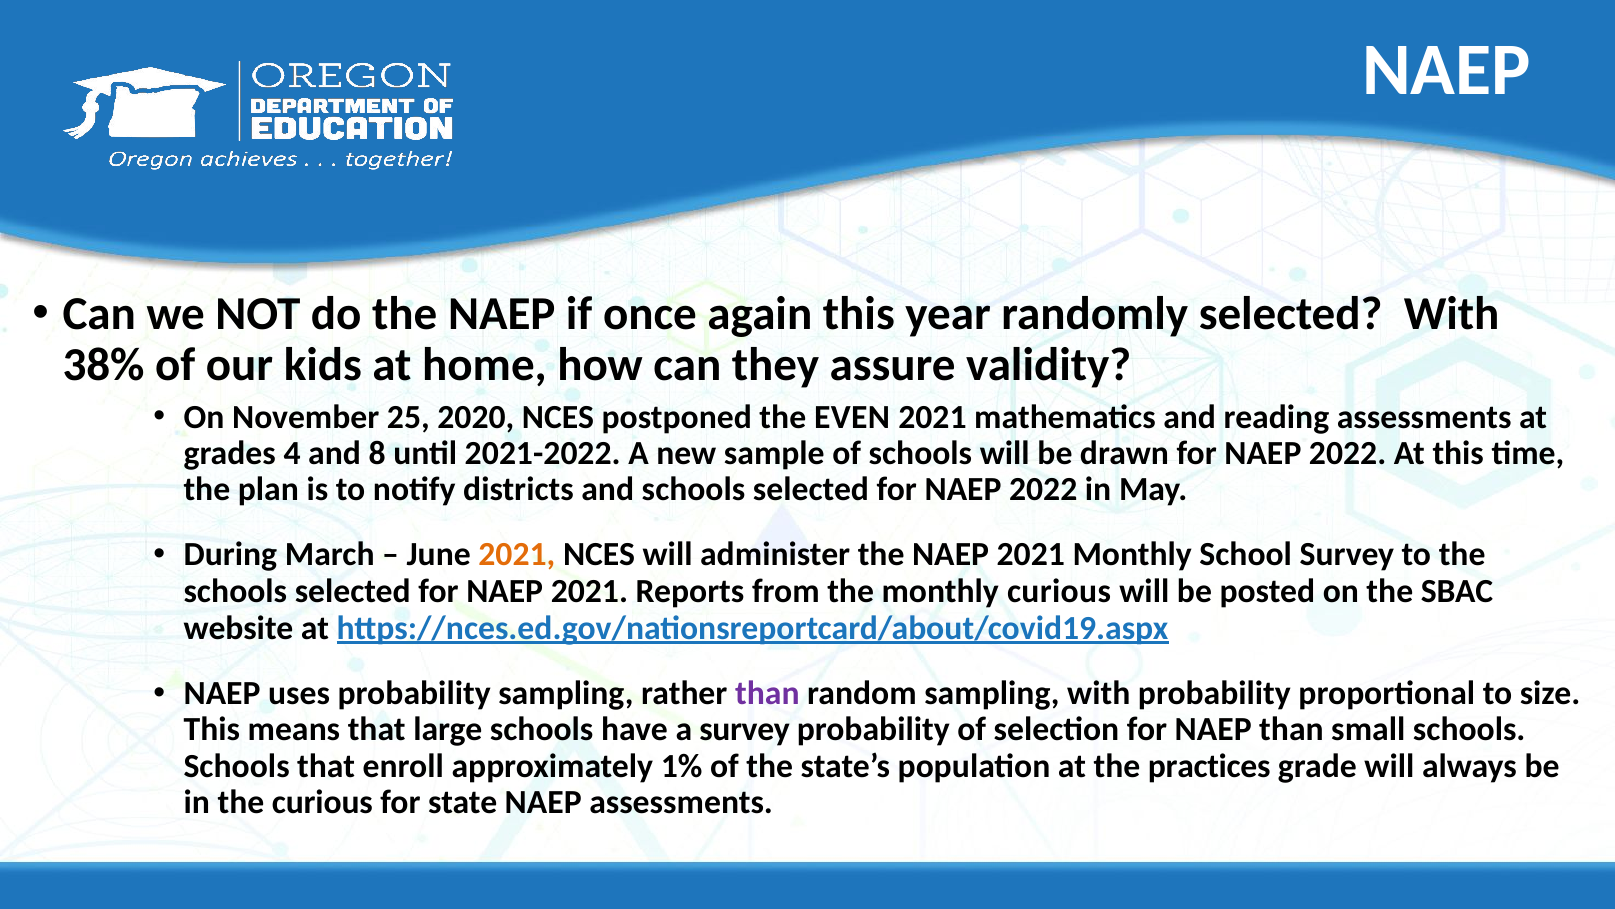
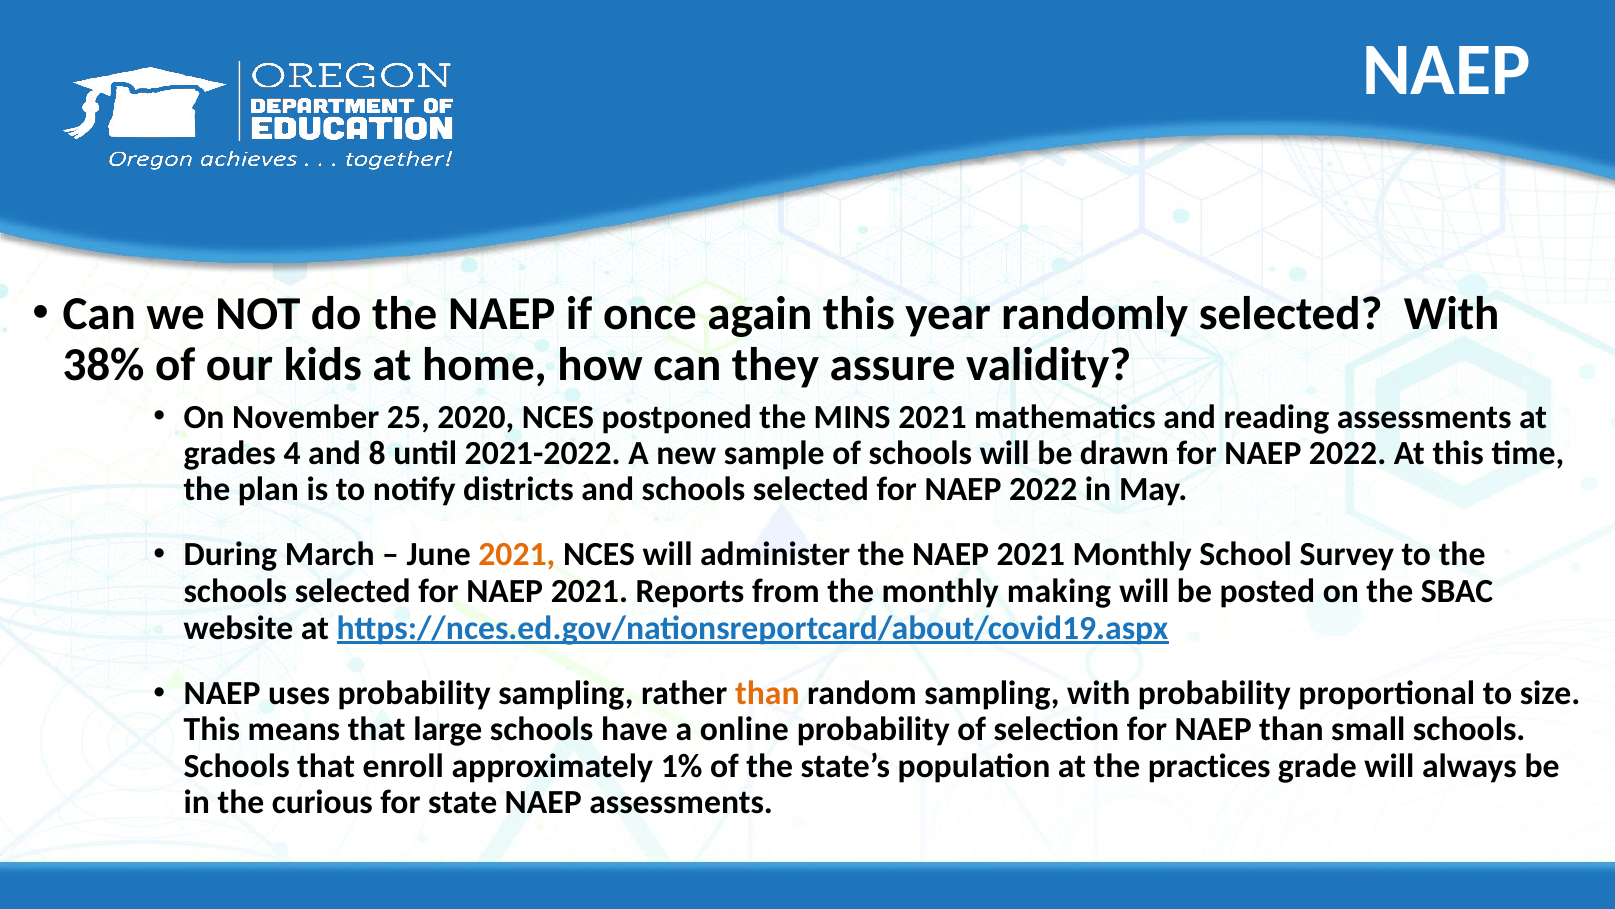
EVEN: EVEN -> MINS (852, 417)
monthly curious: curious -> making (1059, 591)
than colour: purple -> orange (767, 693)
a survey: survey -> online (744, 729)
